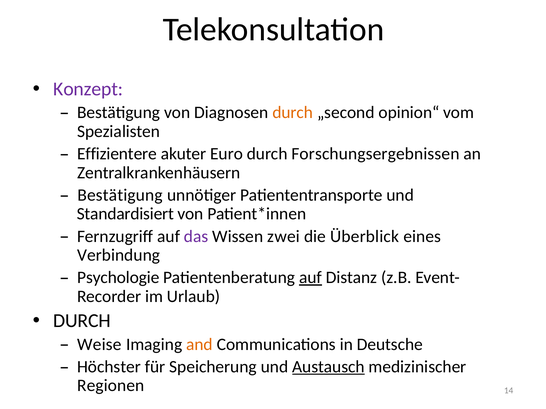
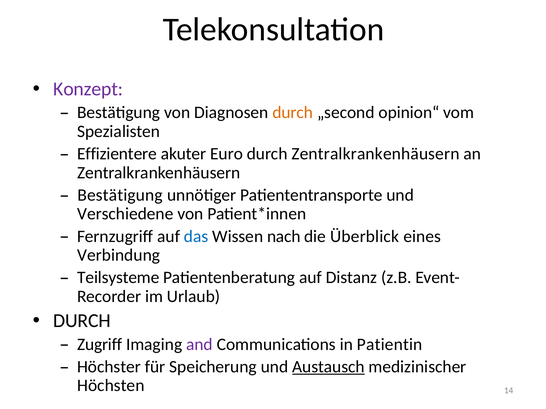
durch Forschungsergebnissen: Forschungsergebnissen -> Zentralkrankenhäusern (375, 154)
Standardisiert: Standardisiert -> Verschiedene (125, 214)
das colour: purple -> blue (196, 237)
zwei: zwei -> nach (284, 237)
Psychologie: Psychologie -> Teilsysteme (118, 278)
auf underline: present -> none (310, 278)
Weise: Weise -> Zugriff (100, 345)
and colour: orange -> purple (199, 345)
Deutsche: Deutsche -> Patientin (390, 345)
Regionen: Regionen -> Höchsten (111, 386)
